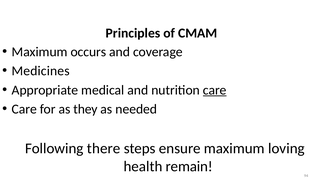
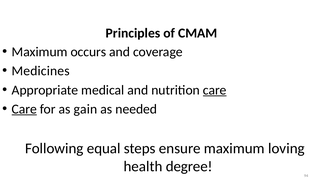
Care underline: none -> present (24, 109)
they: they -> gain (85, 109)
there: there -> equal (104, 148)
remain: remain -> degree (189, 166)
